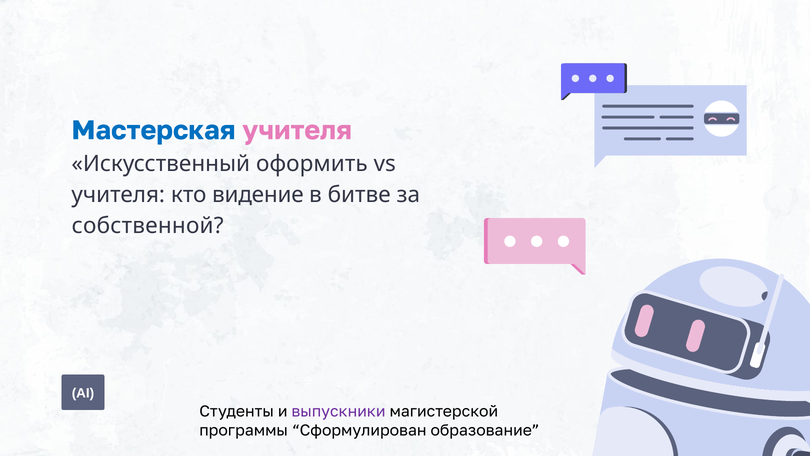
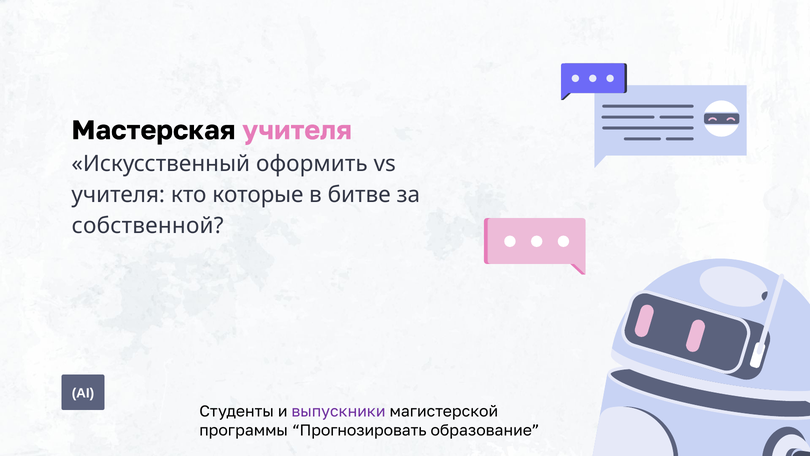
Мастерская colour: blue -> black (153, 130)
видение: видение -> которые (258, 195)
Сформулирован: Сформулирован -> Прогнозировать (359, 430)
